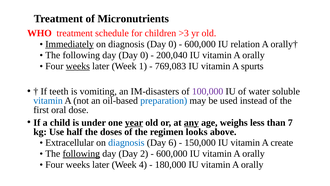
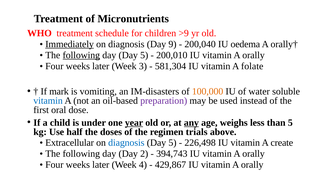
>3: >3 -> >9 (184, 33)
diagnosis Day 0: 0 -> 9 (172, 44)
600,000: 600,000 -> 200,040 (200, 44)
relation: relation -> oedema (245, 44)
following underline: none -> present (81, 55)
day Day 0: 0 -> 5 (144, 55)
200,040: 200,040 -> 200,010 (172, 55)
weeks underline: present -> none (78, 66)
1: 1 -> 3 (143, 66)
769,083: 769,083 -> 581,304 (171, 66)
spurts: spurts -> folate (252, 66)
teeth: teeth -> mark (59, 91)
100,000 colour: purple -> orange (208, 91)
preparation colour: blue -> purple (164, 100)
than 7: 7 -> 5 (290, 122)
looks: looks -> trials (197, 132)
6: 6 -> 5 (172, 143)
150,000: 150,000 -> 226,498 (200, 143)
following underline: present -> none (81, 153)
600,000: 600,000 -> 394,743 (172, 153)
180,000: 180,000 -> 429,867 (171, 164)
